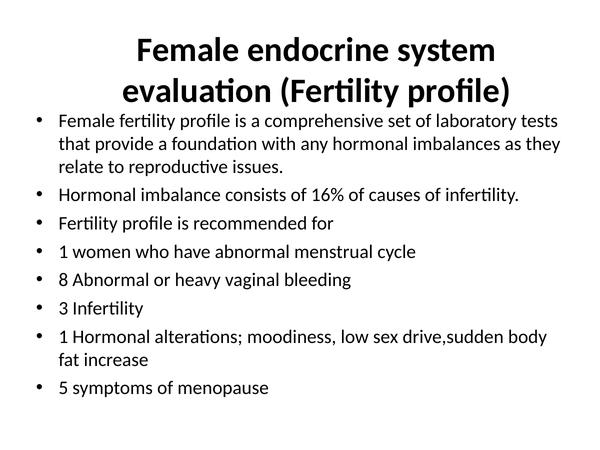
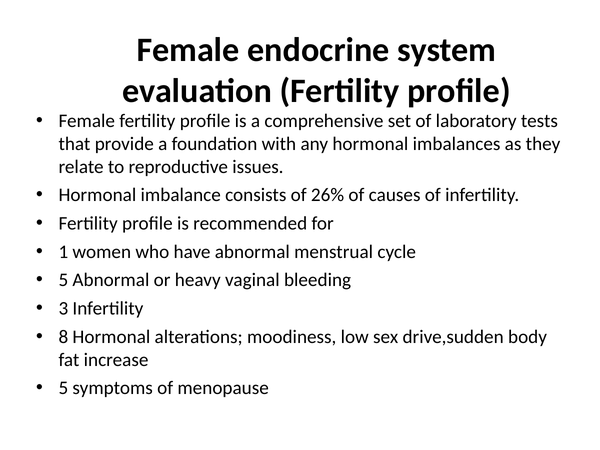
16%: 16% -> 26% (328, 195)
8: 8 -> 5 (63, 280)
1: 1 -> 8 (63, 337)
